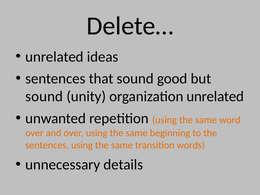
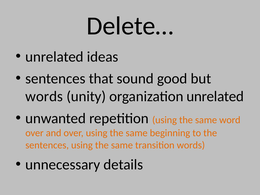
sound: sound -> words (44, 96)
